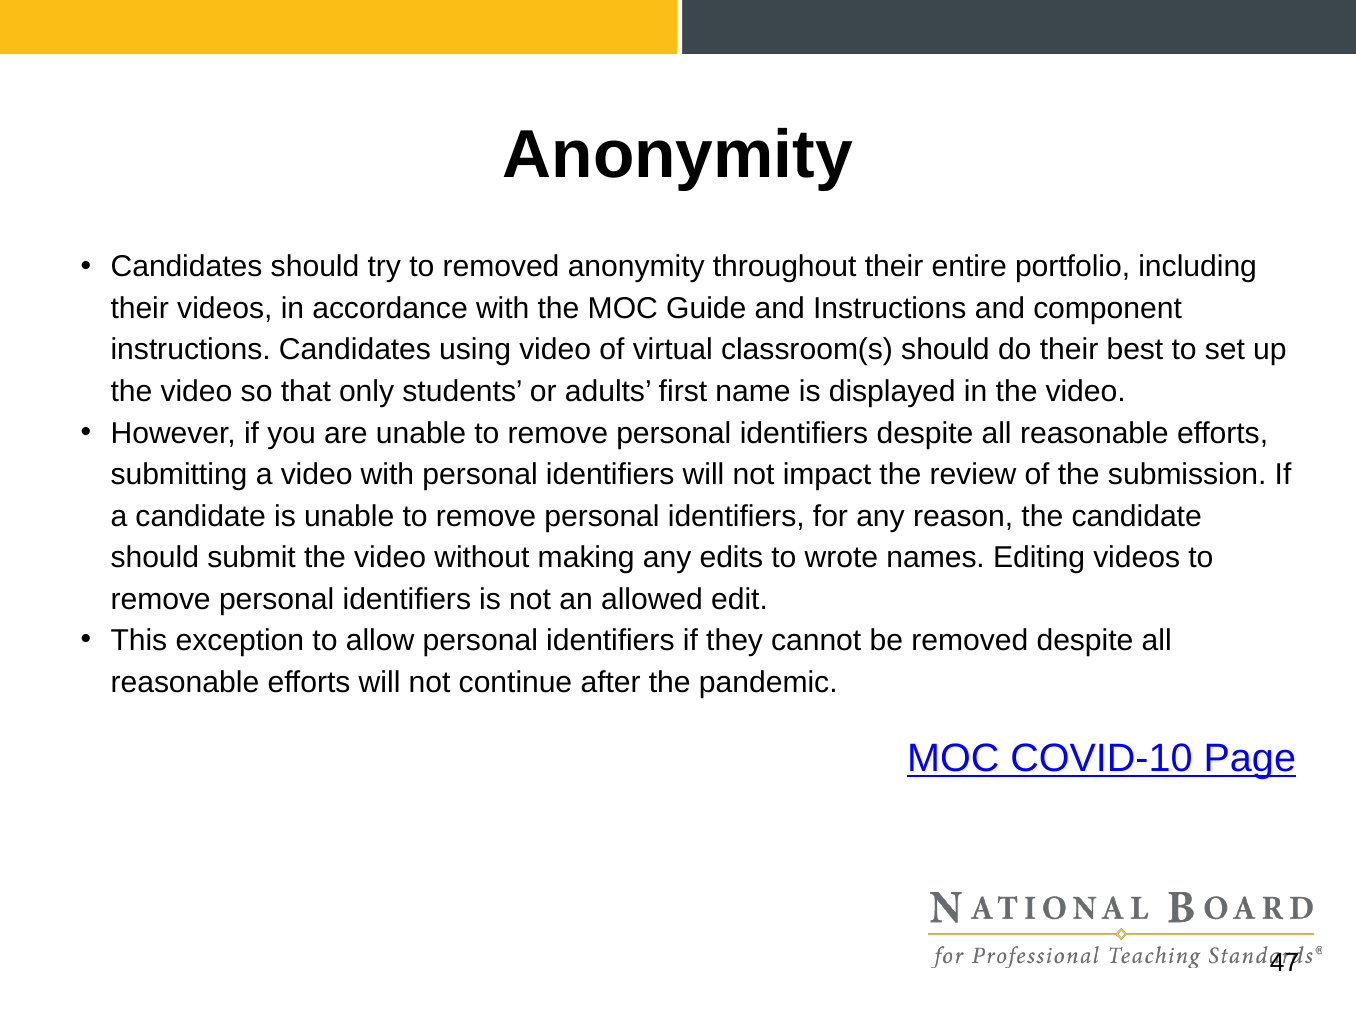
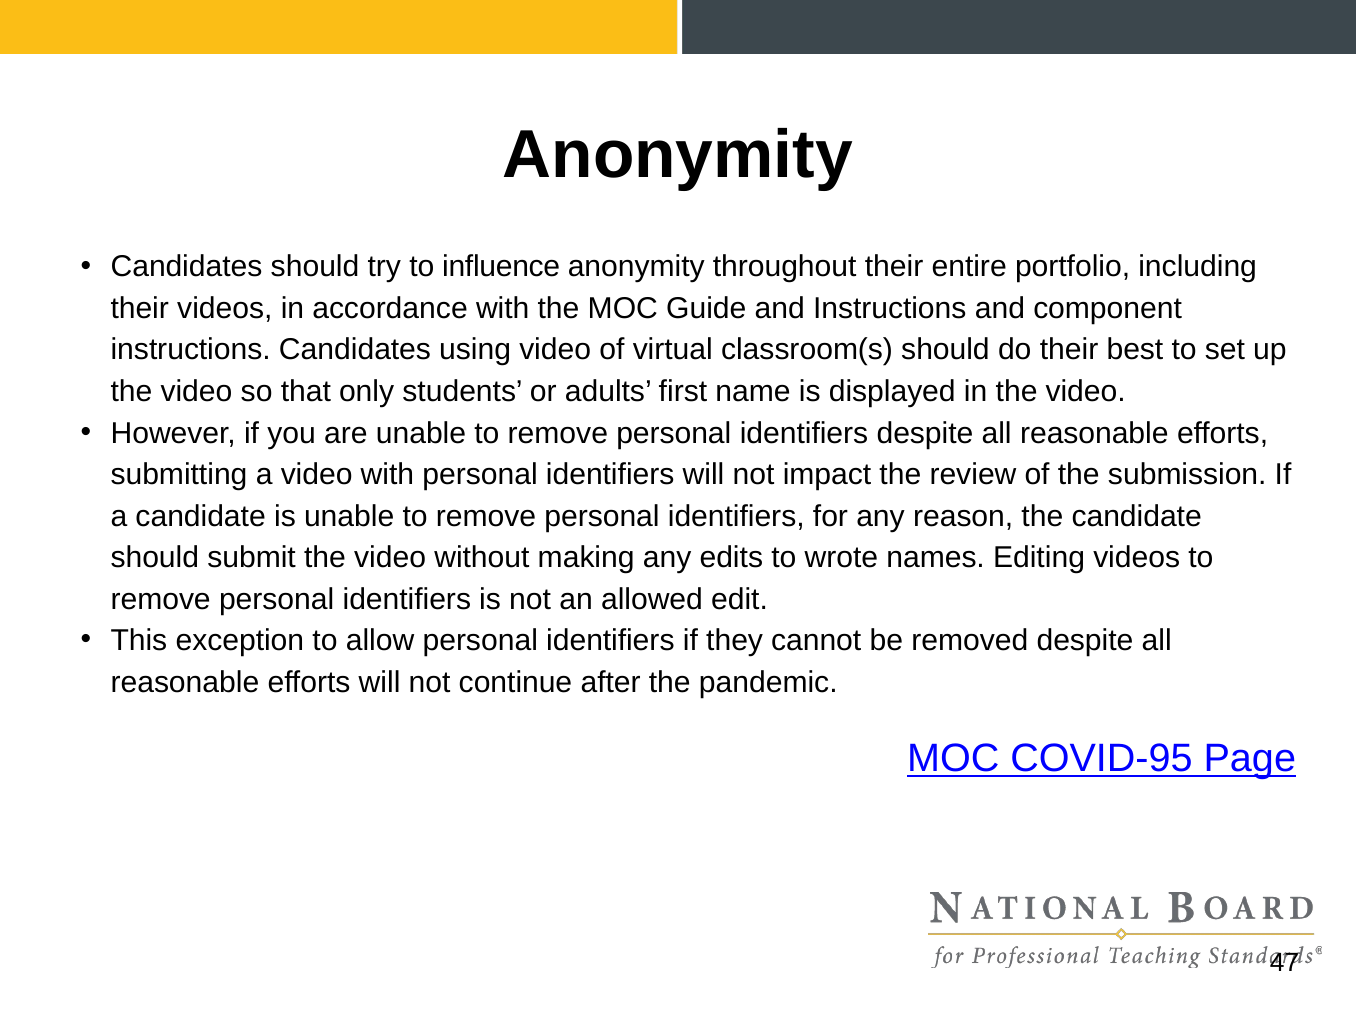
to removed: removed -> influence (501, 267)
COVID-10: COVID-10 -> COVID-95 (1101, 759)
